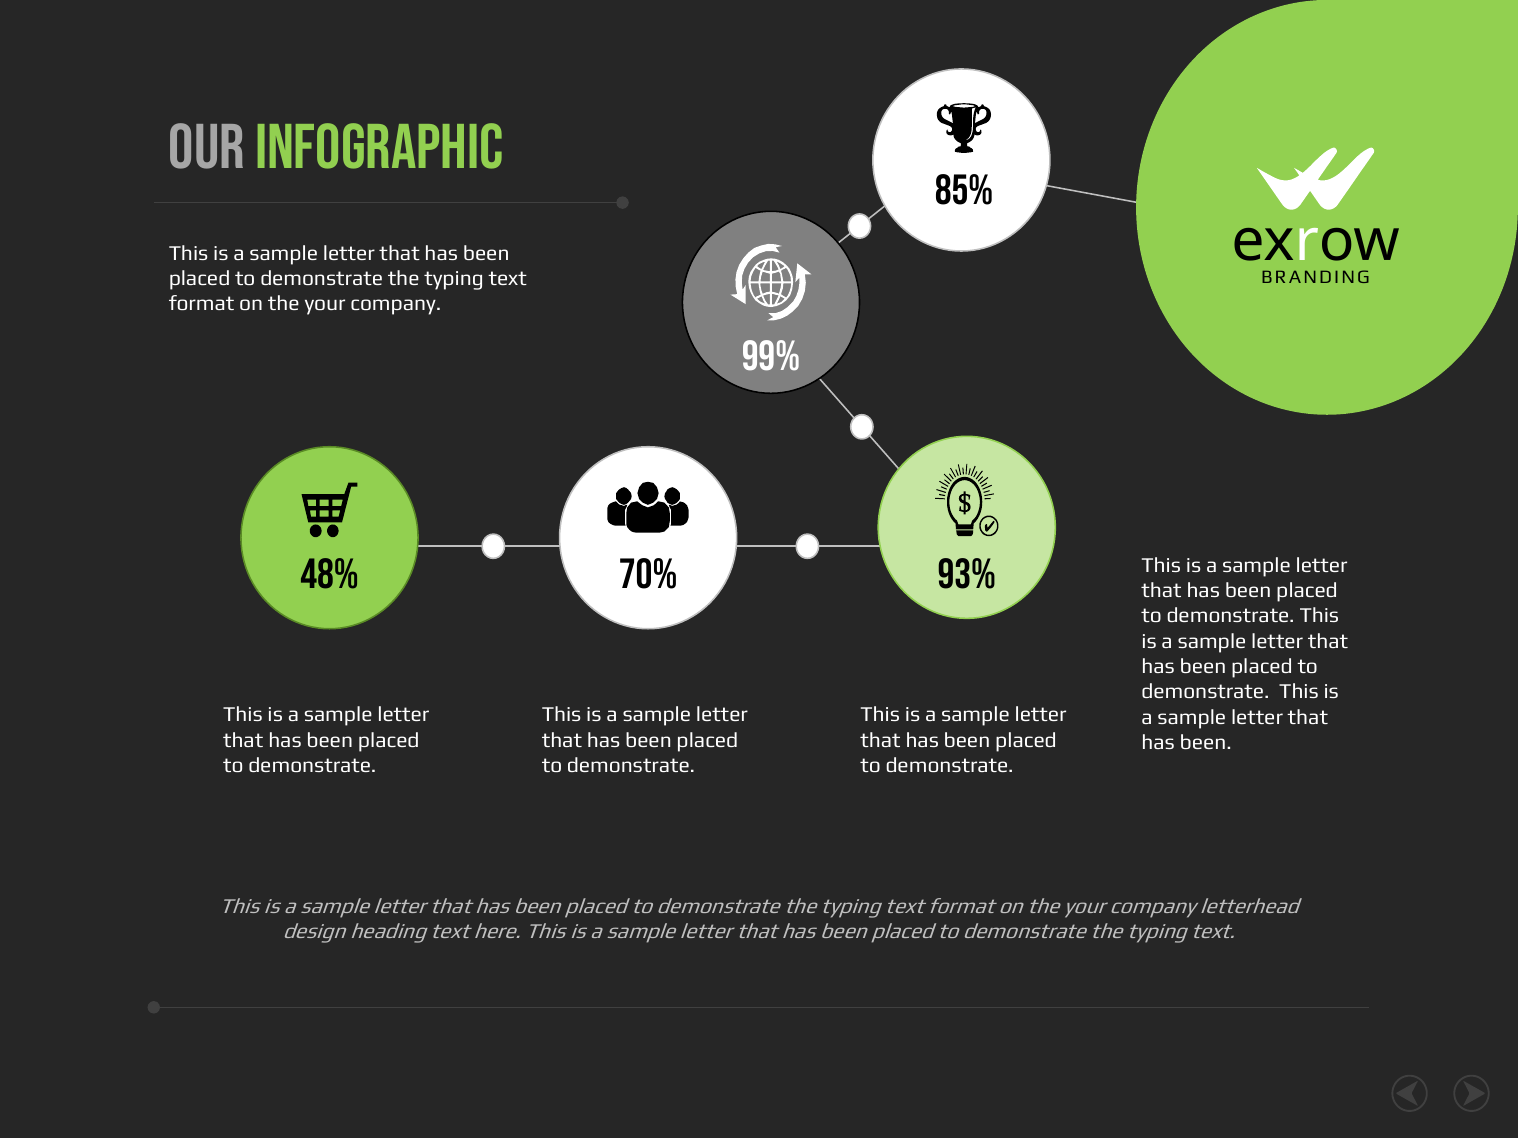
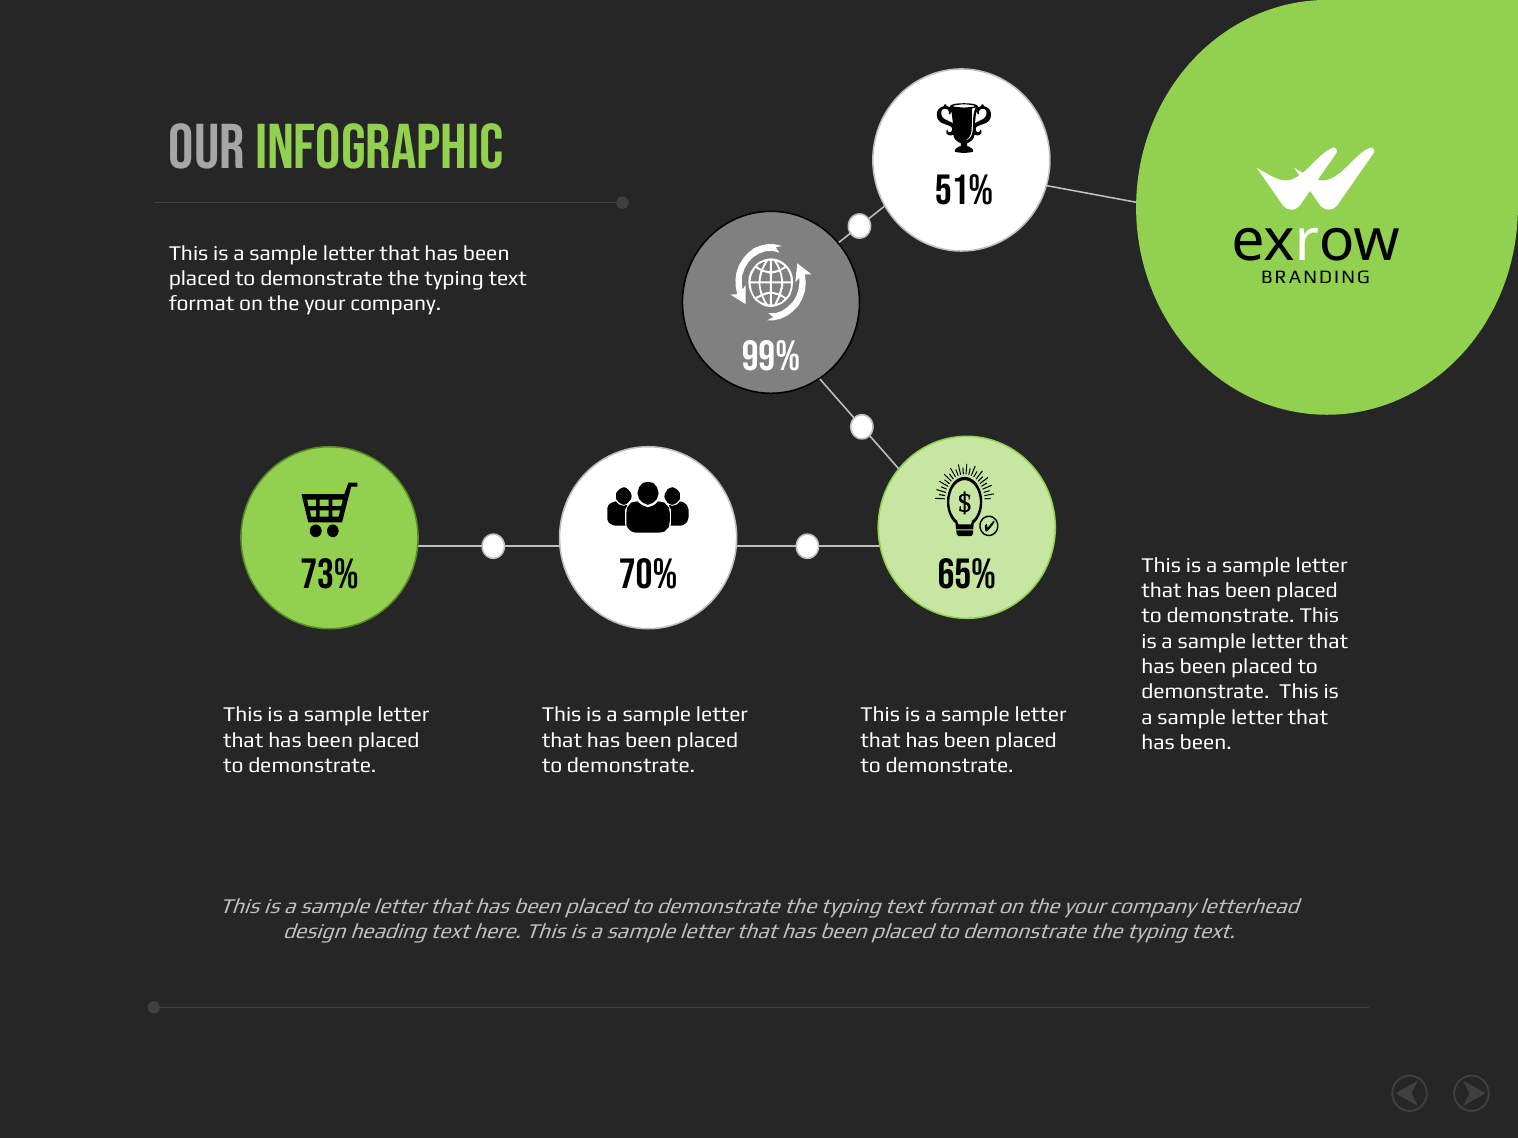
85%: 85% -> 51% (964, 191)
48%: 48% -> 73% (330, 575)
93%: 93% -> 65% (967, 575)
